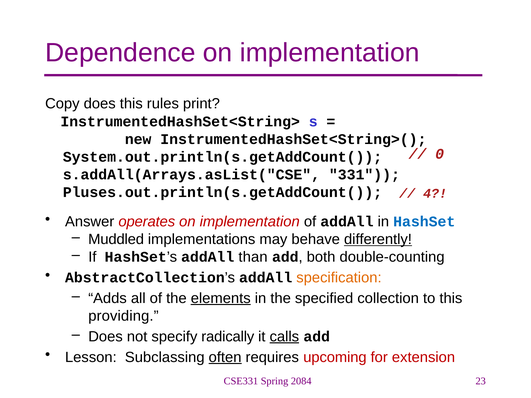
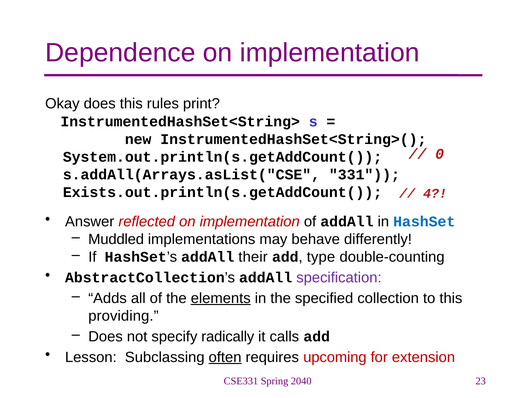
Copy: Copy -> Okay (62, 104)
Pluses.out.println(s.getAddCount(: Pluses.out.println(s.getAddCount( -> Exists.out.println(s.getAddCount( (223, 192)
operates: operates -> reflected (147, 222)
differently underline: present -> none (378, 239)
than: than -> their (253, 257)
both: both -> type (321, 257)
specification colour: orange -> purple (339, 278)
calls underline: present -> none (284, 337)
2084: 2084 -> 2040 (301, 381)
